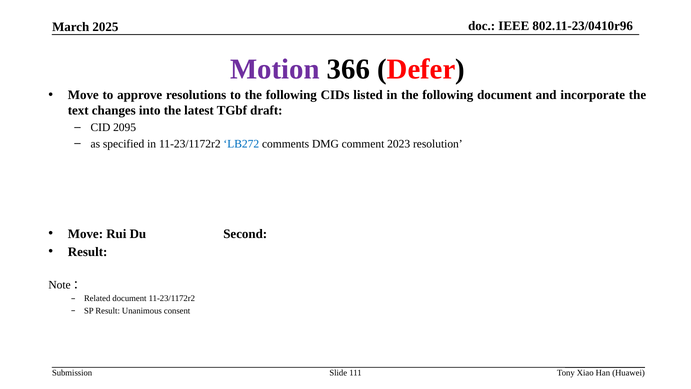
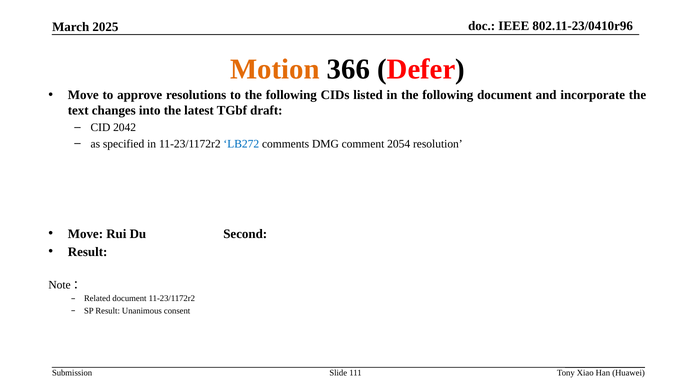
Motion colour: purple -> orange (275, 69)
2095: 2095 -> 2042 (125, 127)
2023: 2023 -> 2054 (399, 144)
